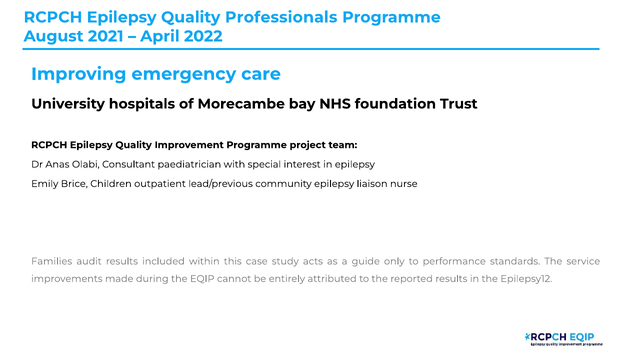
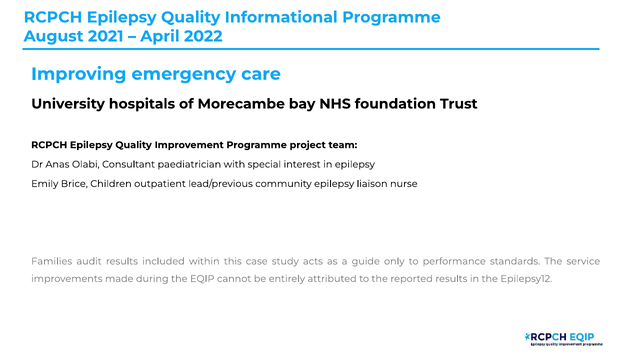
Professionals: Professionals -> Informational (281, 17)
